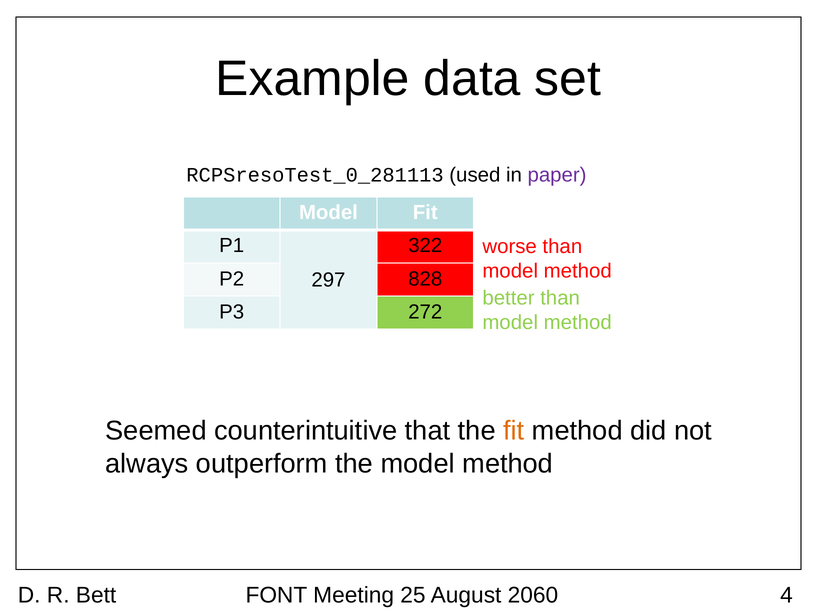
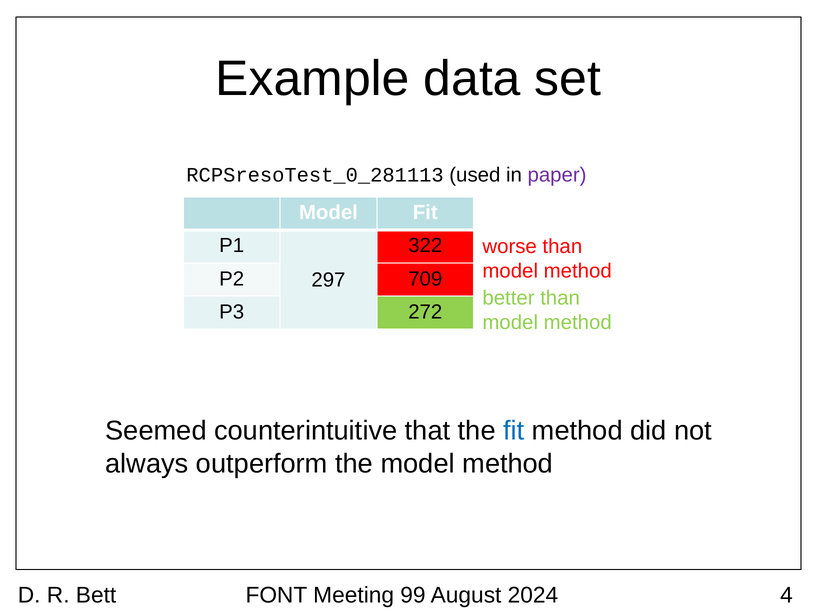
828: 828 -> 709 (425, 279)
fit colour: orange -> blue (514, 432)
25: 25 -> 99 (413, 596)
2060: 2060 -> 2024 (533, 596)
